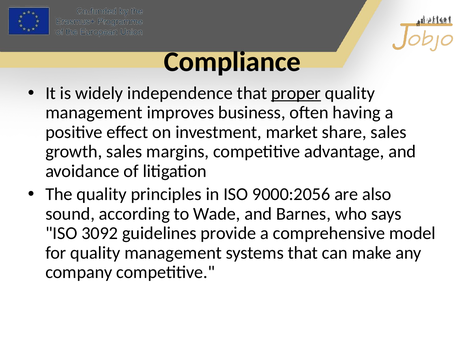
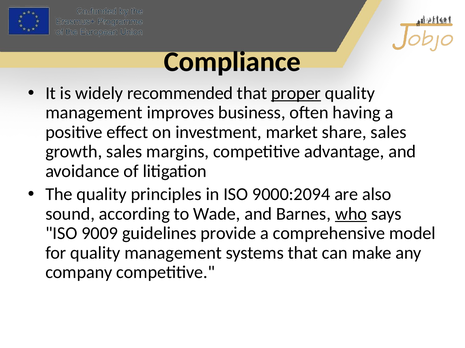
independence: independence -> recommended (180, 93)
9000:2056: 9000:2056 -> 9000:2094 (291, 195)
who underline: none -> present (351, 214)
3092: 3092 -> 9009 (100, 234)
